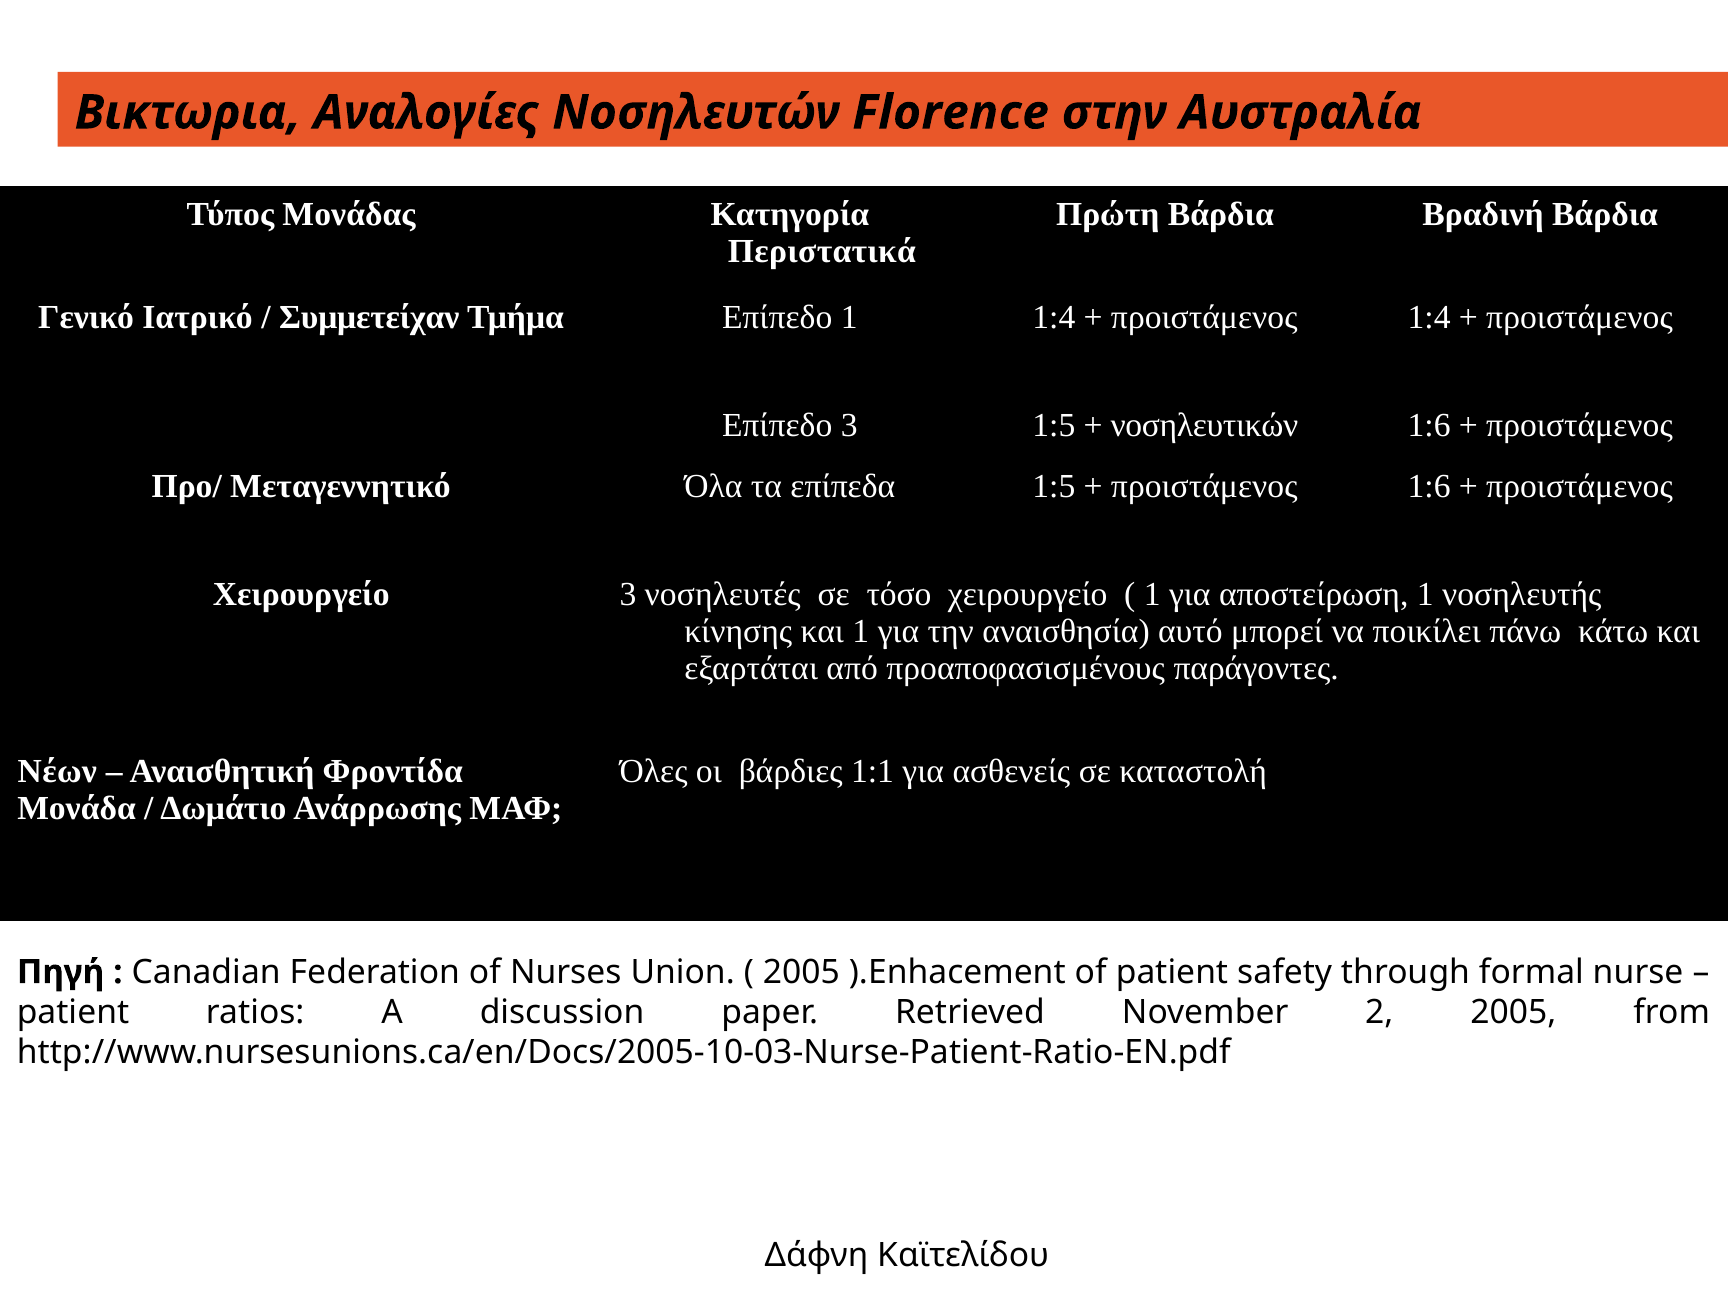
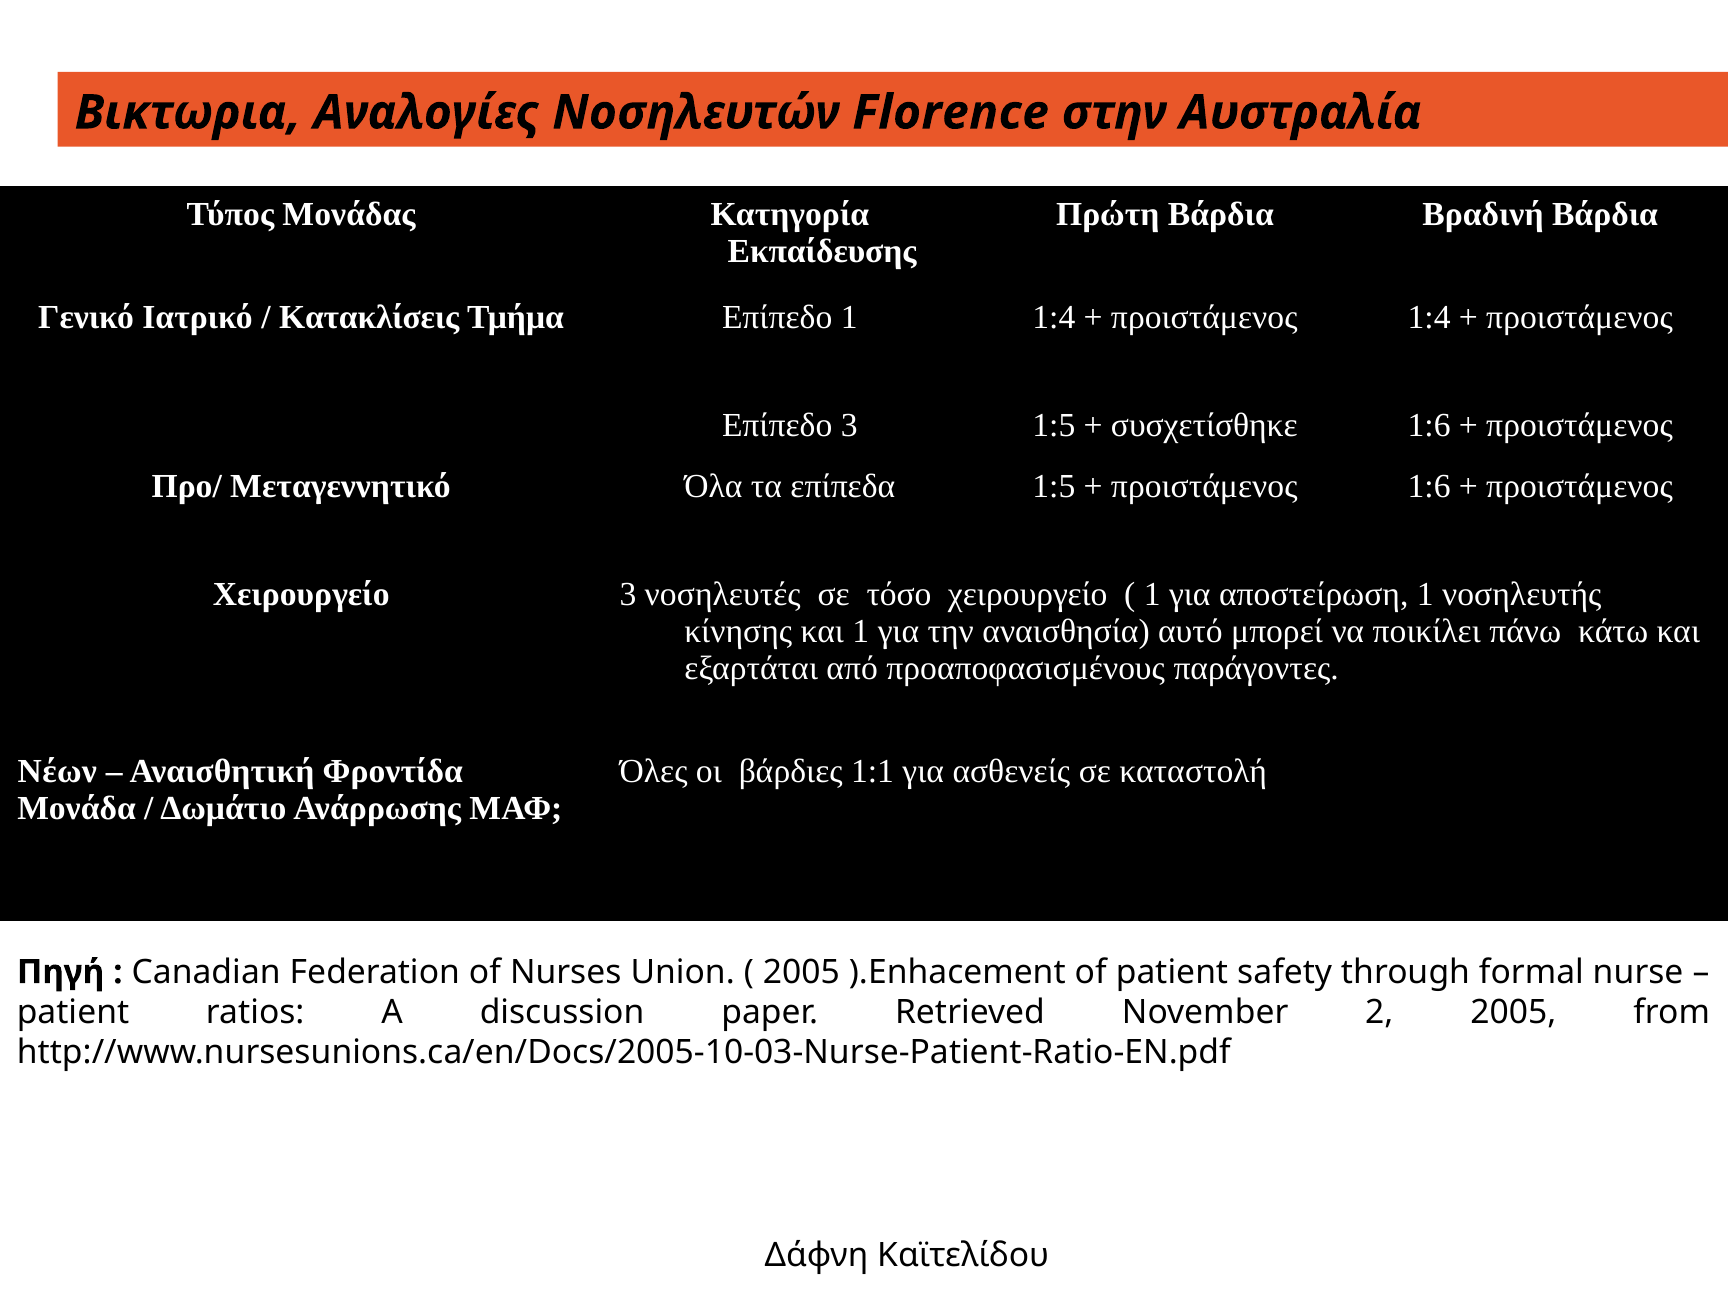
Περιστατικά: Περιστατικά -> Εκπαίδευσης (822, 252)
Συμμετείχαν: Συμμετείχαν -> Κατακλίσεις (369, 317)
νοσηλευτικών: νοσηλευτικών -> συσχετίσθηκε (1204, 425)
